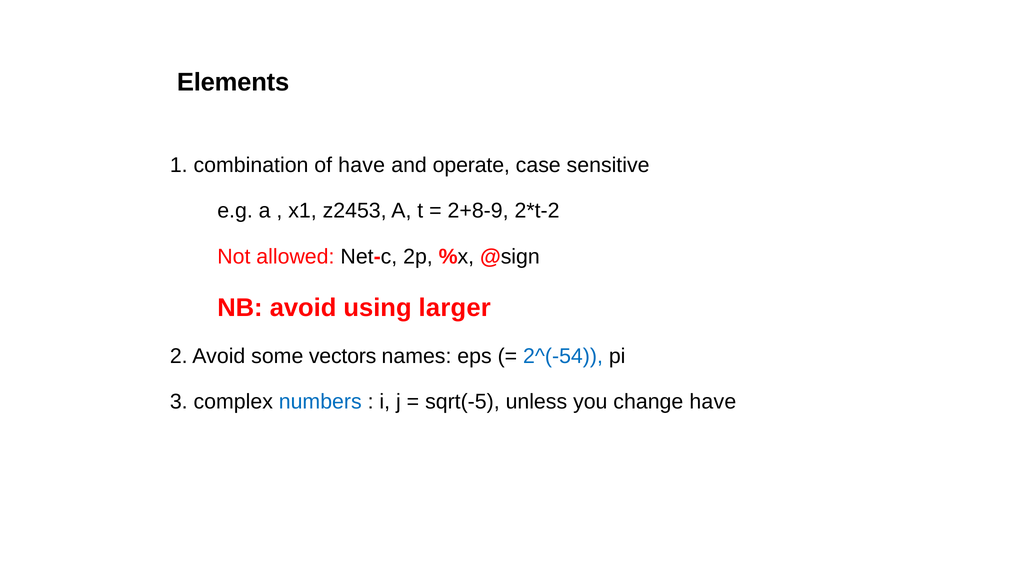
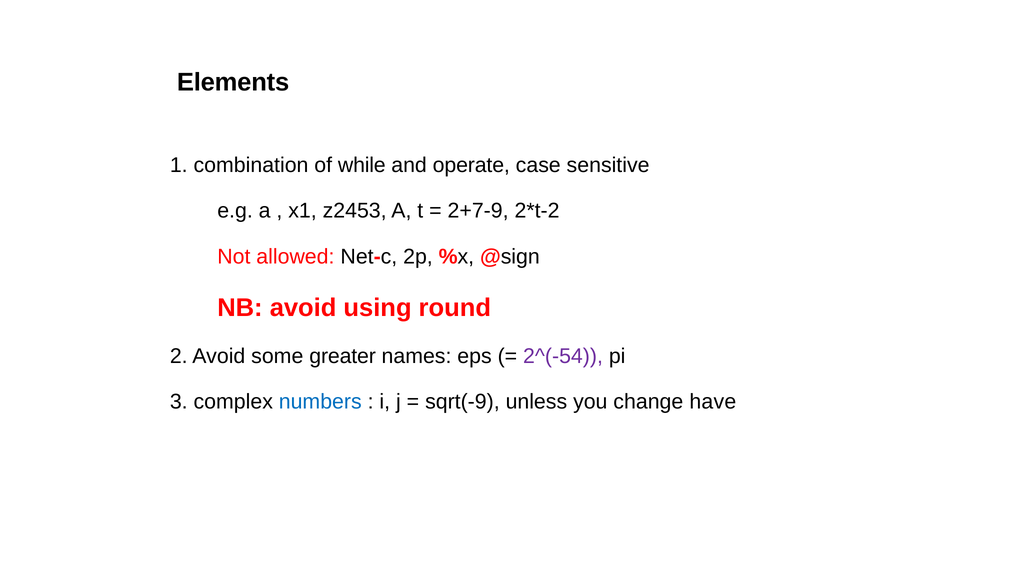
of have: have -> while (362, 165)
2+8-9: 2+8-9 -> 2+7-9 (478, 211)
larger: larger -> round (455, 308)
vectors: vectors -> greater (343, 356)
2^(-54 colour: blue -> purple (563, 356)
sqrt(-5: sqrt(-5 -> sqrt(-9 (462, 402)
